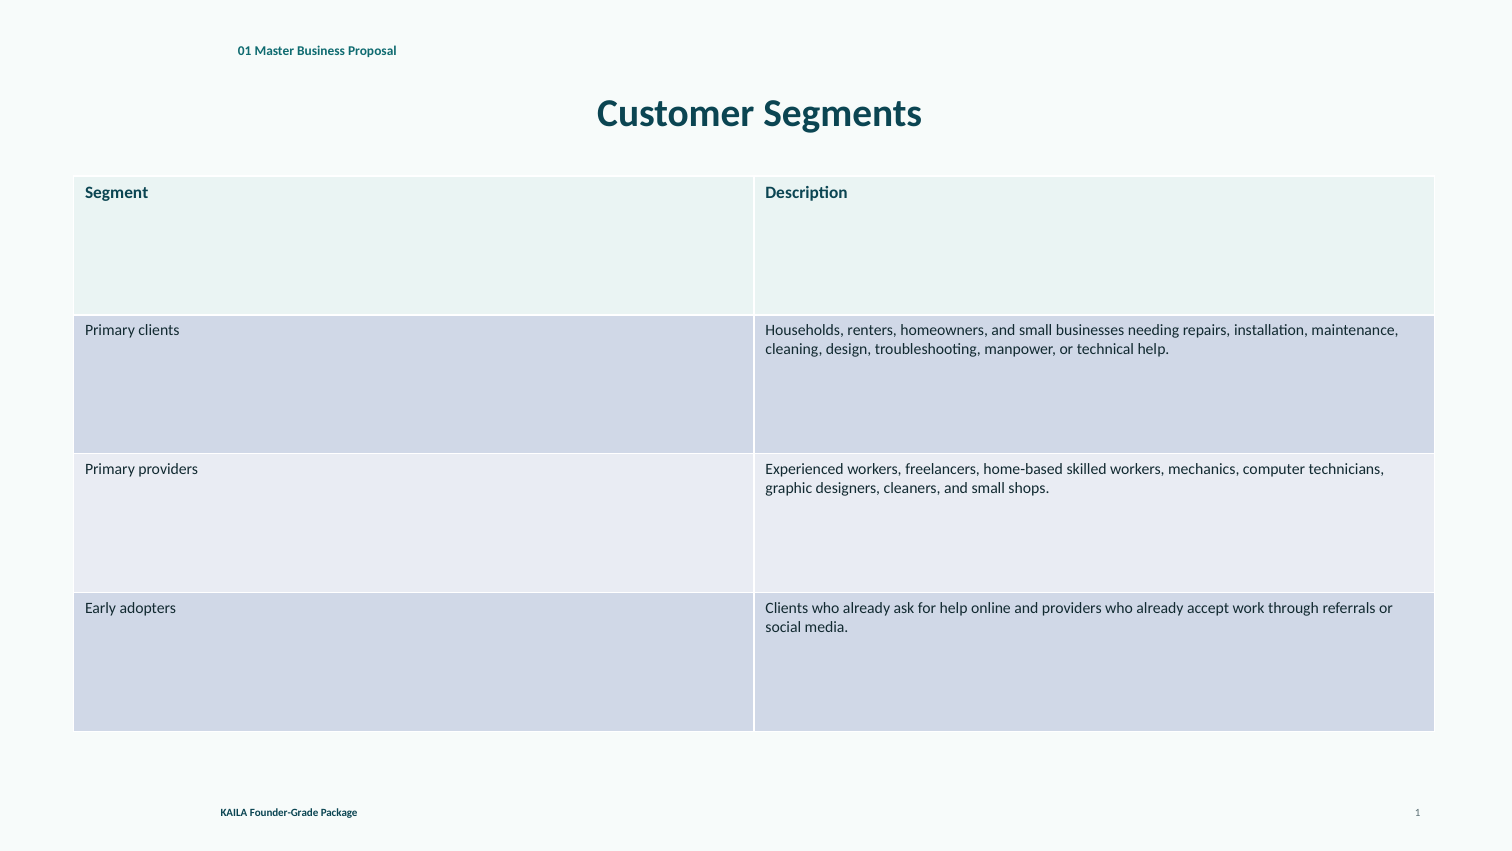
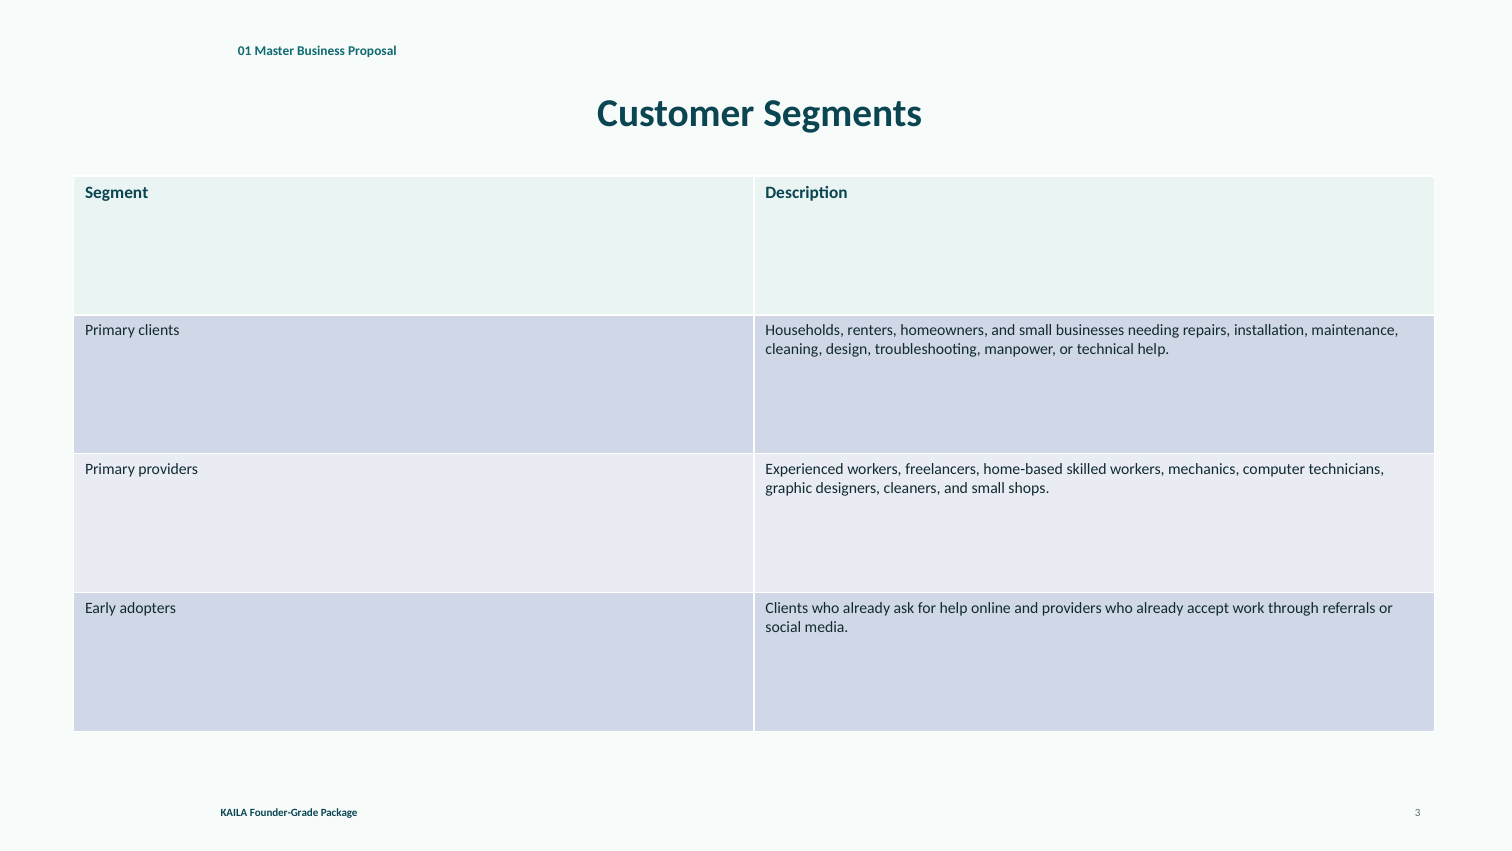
1: 1 -> 3 (1418, 812)
